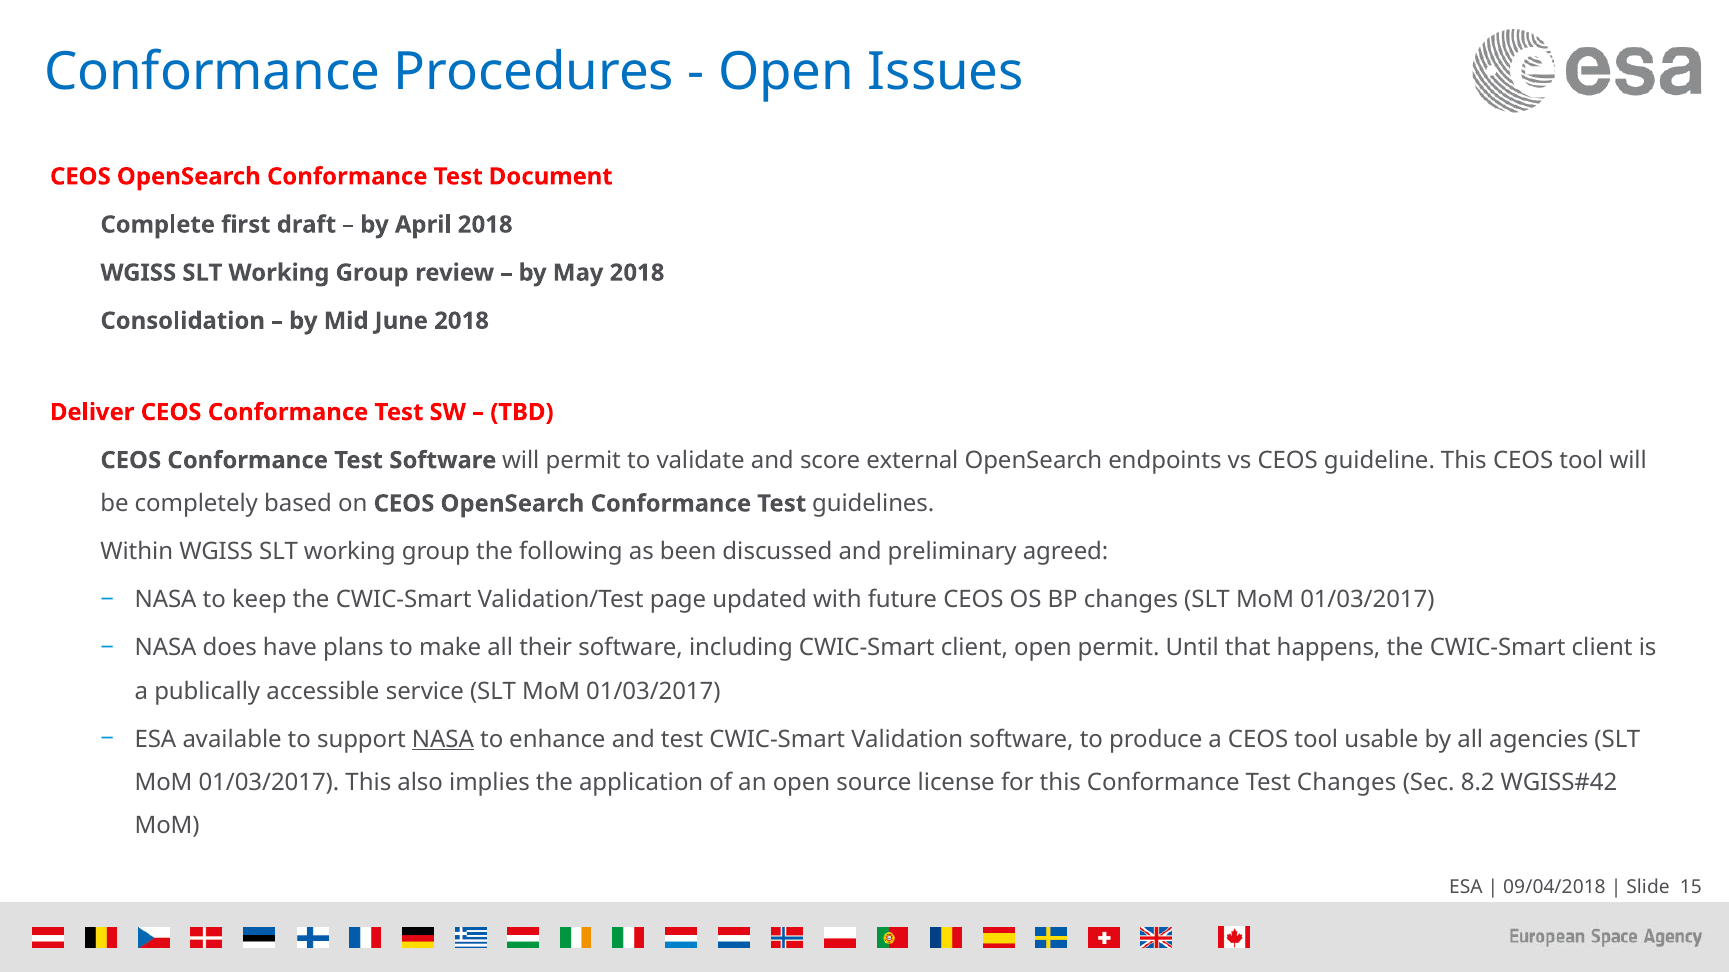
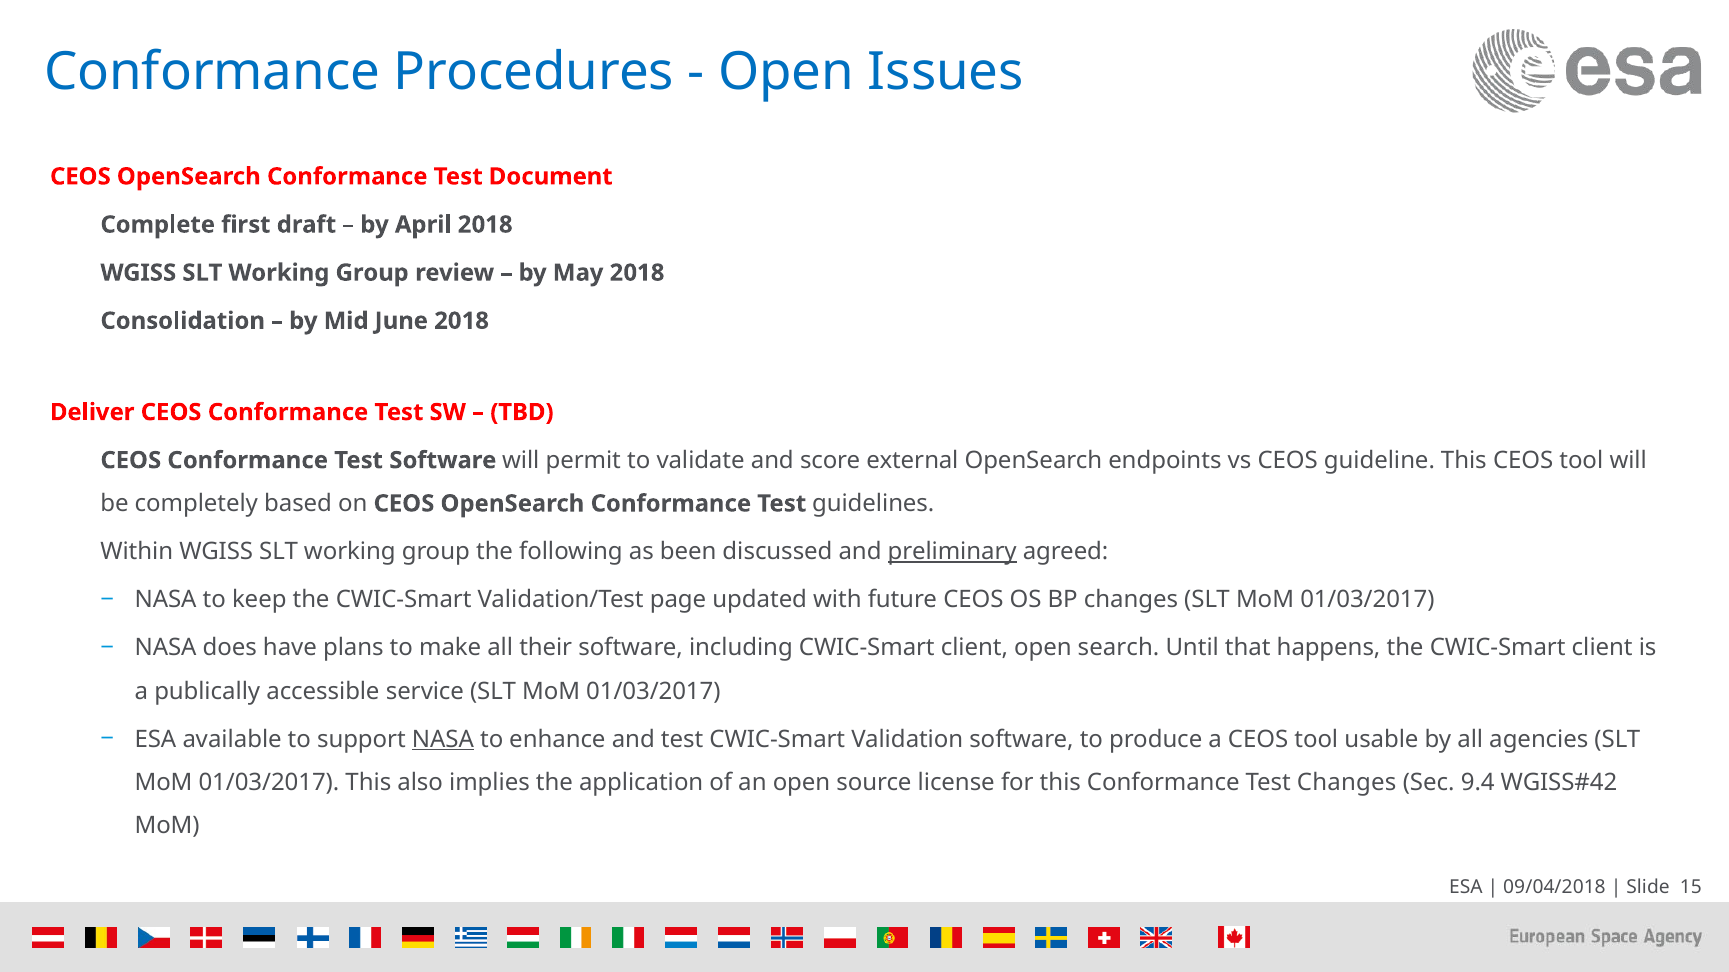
preliminary underline: none -> present (952, 552)
open permit: permit -> search (1119, 648)
8.2: 8.2 -> 9.4 (1478, 783)
